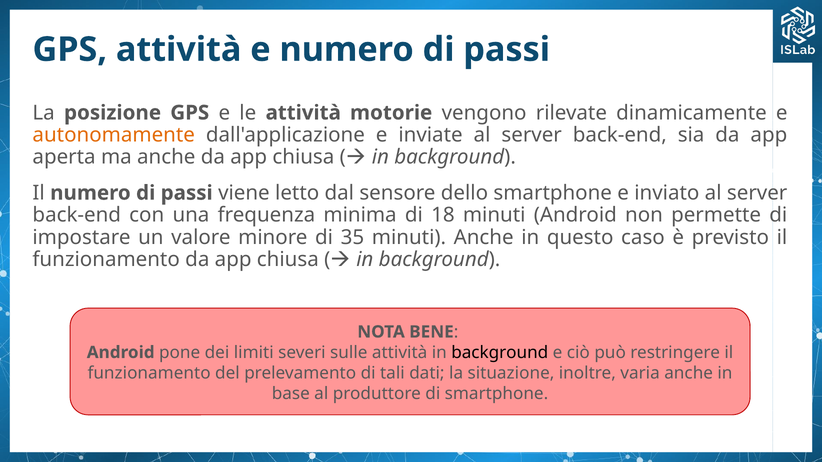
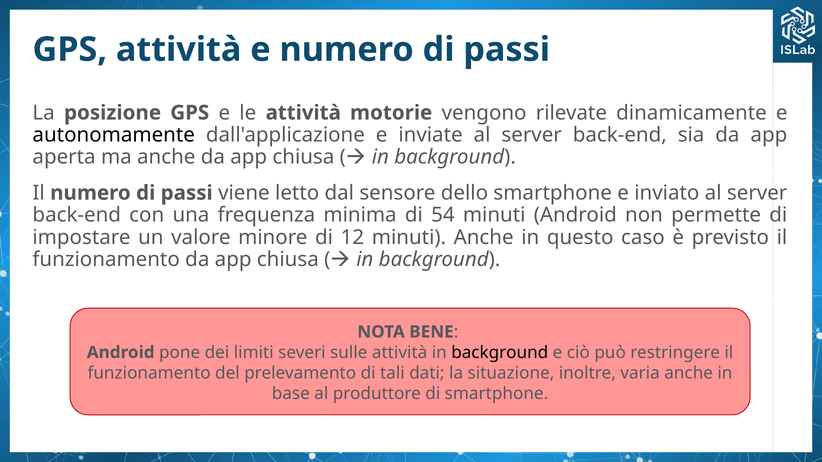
autonomamente colour: orange -> black (114, 135)
18: 18 -> 54 (443, 215)
35: 35 -> 12 (352, 237)
